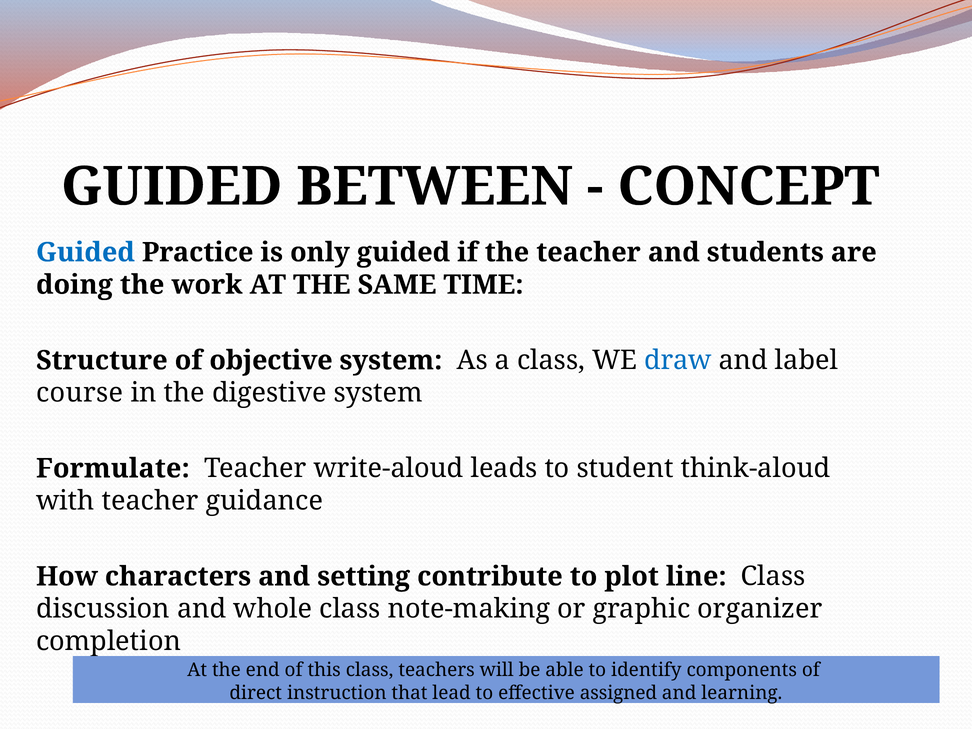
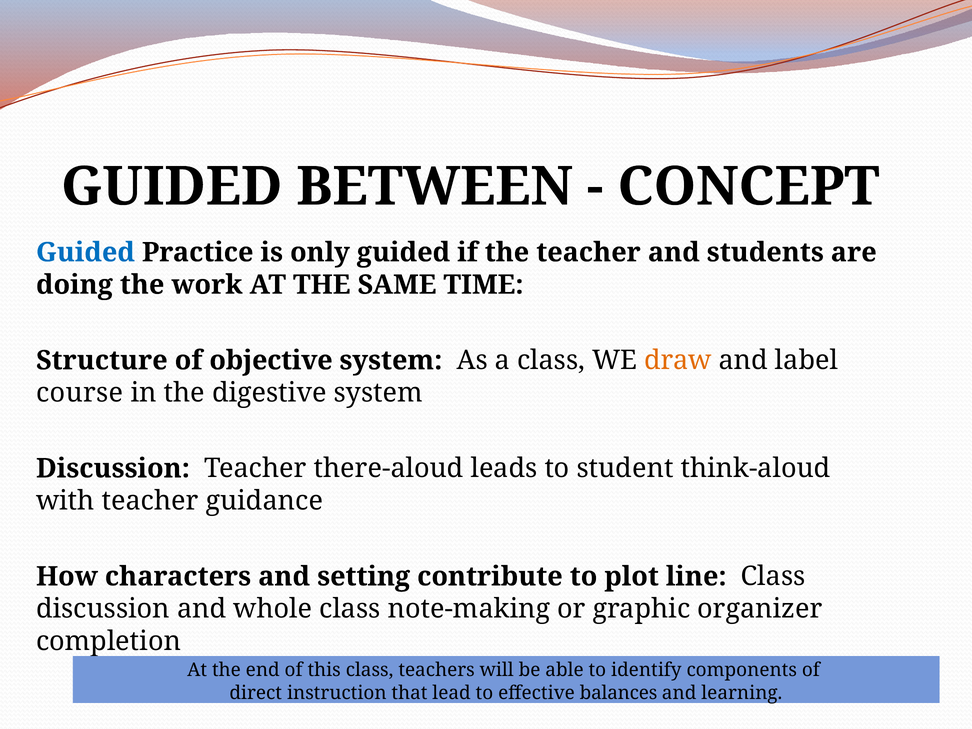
draw colour: blue -> orange (678, 360)
Formulate: Formulate -> Discussion (113, 468)
write-aloud: write-aloud -> there-aloud (389, 468)
assigned: assigned -> balances (618, 693)
